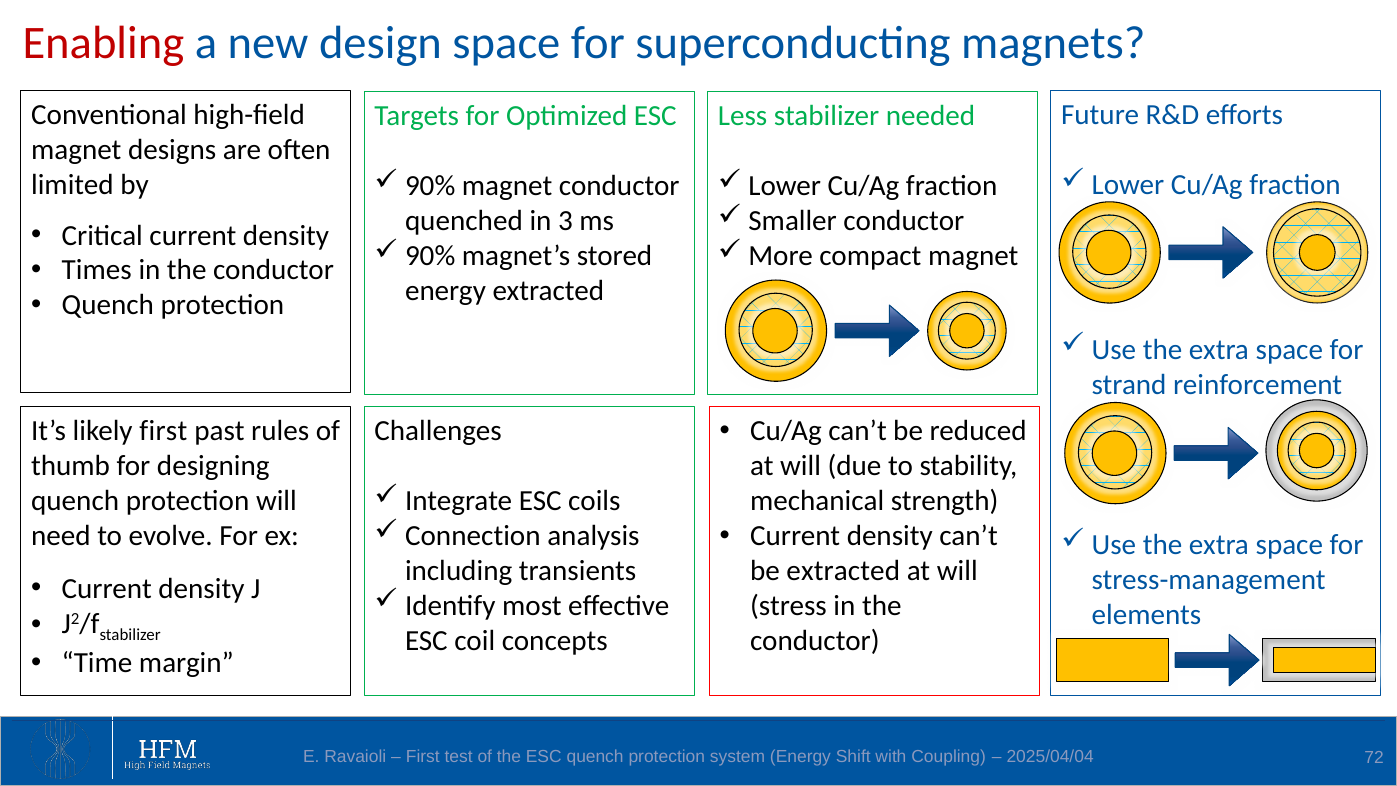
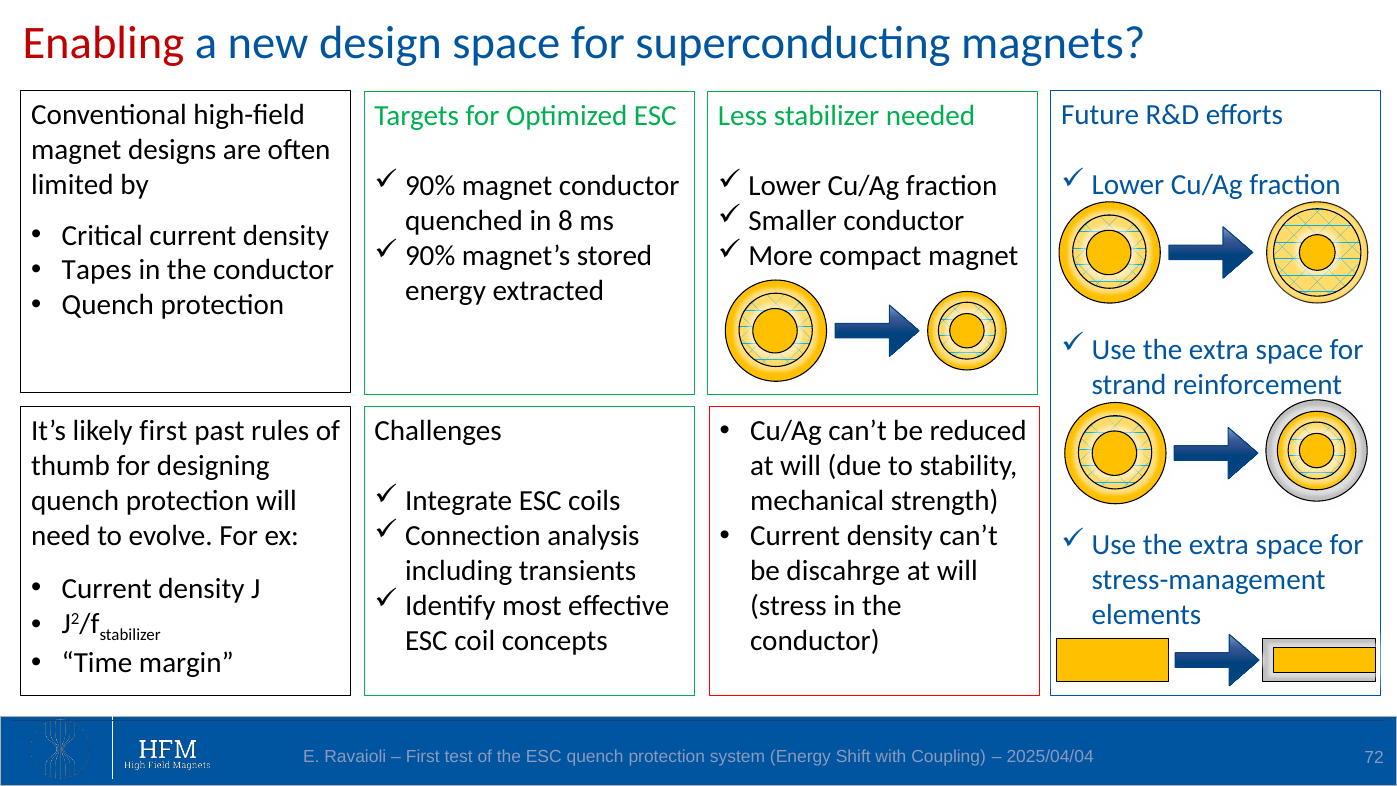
3: 3 -> 8 (565, 221)
Times: Times -> Tapes (97, 270)
be extracted: extracted -> discahrge (843, 571)
